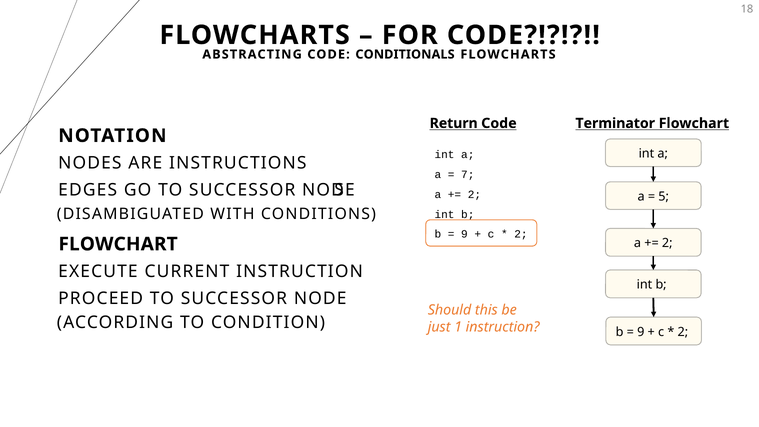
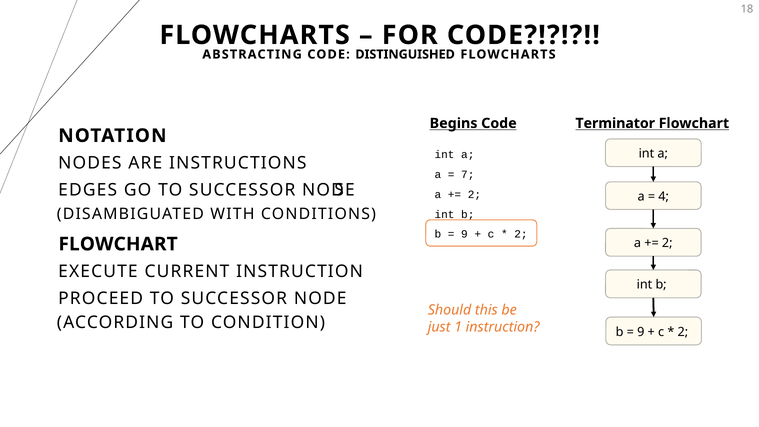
CONDITIONALS: CONDITIONALS -> DISTINGUISHED (405, 54)
Return: Return -> Begins (454, 123)
5: 5 -> 4 (664, 196)
